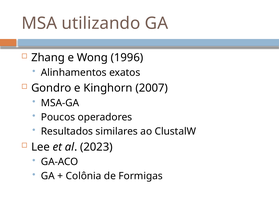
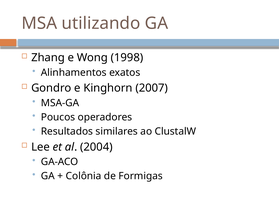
1996: 1996 -> 1998 (127, 58)
2023: 2023 -> 2004 (96, 147)
